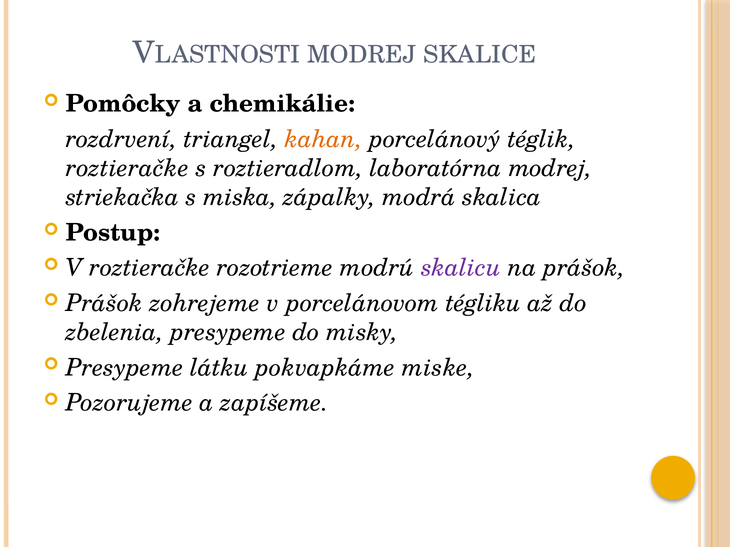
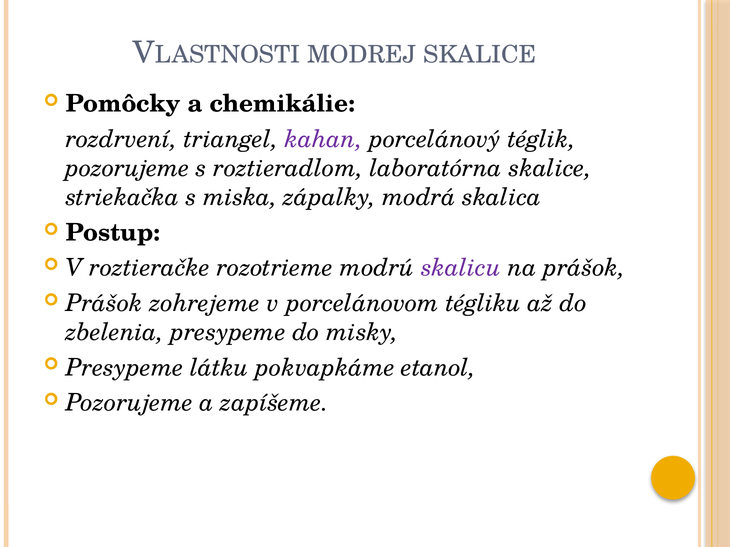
kahan colour: orange -> purple (324, 139)
roztieračke: roztieračke -> pozorujeme (127, 168)
laboratórna modrej: modrej -> skalice (550, 168)
miske: miske -> etanol (438, 368)
